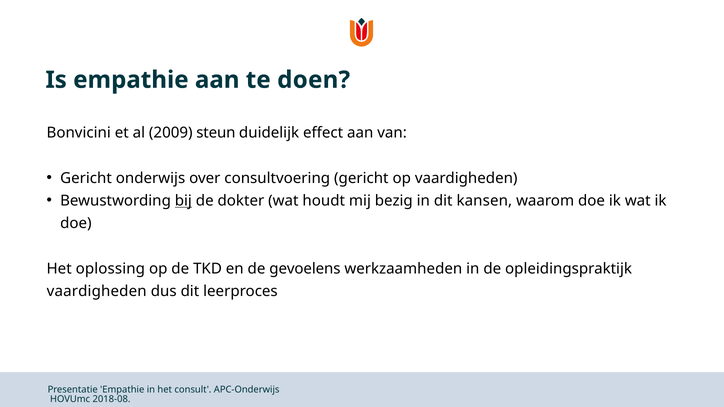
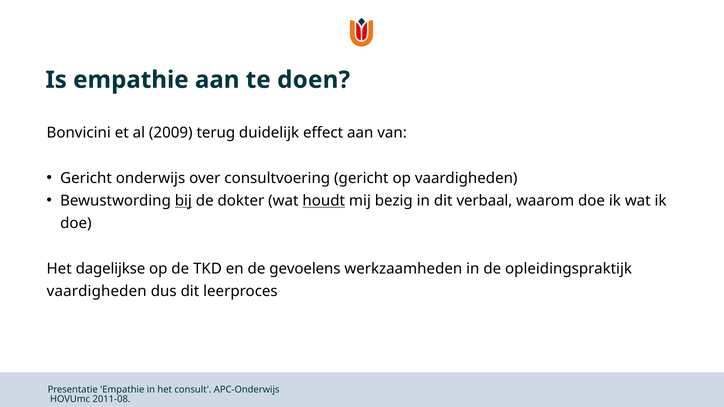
steun: steun -> terug (216, 133)
houdt underline: none -> present (324, 201)
kansen: kansen -> verbaal (484, 201)
oplossing: oplossing -> dagelijkse (110, 269)
2018-08: 2018-08 -> 2011-08 (112, 399)
